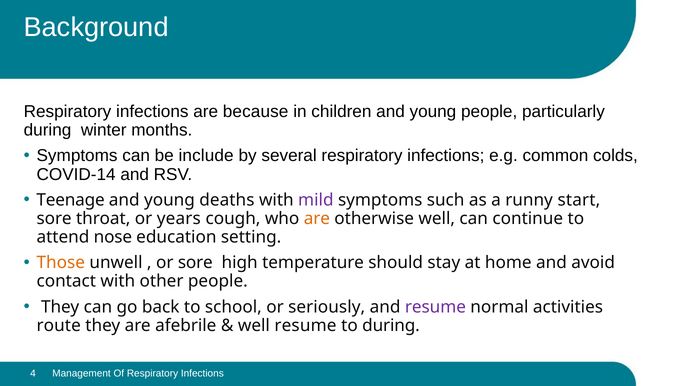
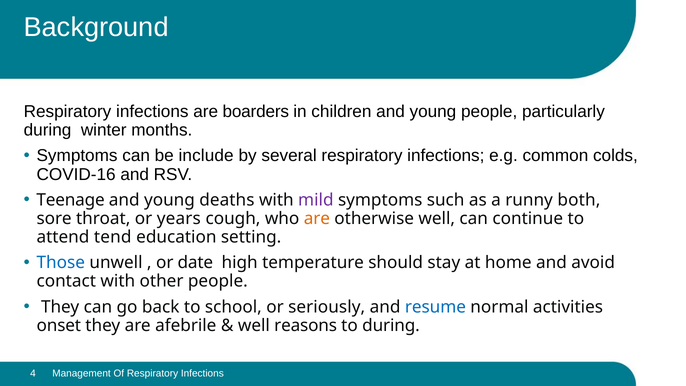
because: because -> boarders (256, 112)
COVID-14: COVID-14 -> COVID-16 (76, 174)
start: start -> both (579, 200)
nose: nose -> tend (113, 237)
Those colour: orange -> blue (61, 263)
or sore: sore -> date (195, 263)
resume colour: purple -> blue (435, 307)
route: route -> onset (59, 325)
well resume: resume -> reasons (306, 325)
